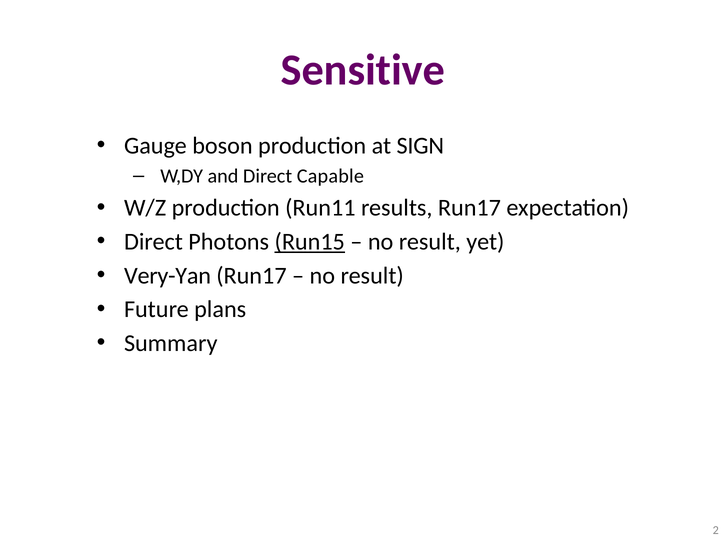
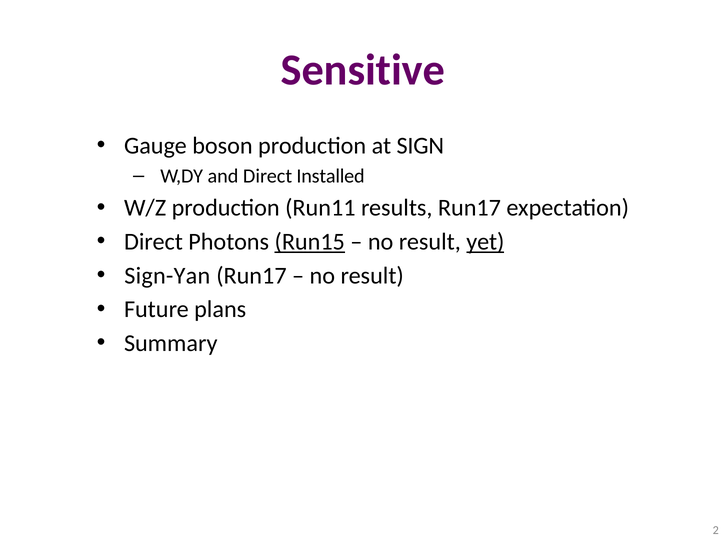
Capable: Capable -> Installed (331, 176)
yet underline: none -> present (485, 242)
Very-Yan: Very-Yan -> Sign-Yan (167, 276)
